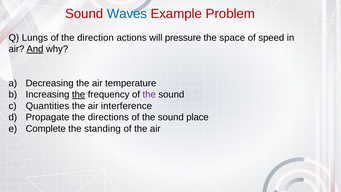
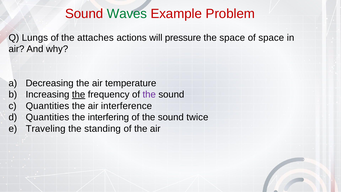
Waves colour: blue -> green (127, 14)
direction: direction -> attaches (95, 38)
of speed: speed -> space (271, 38)
And underline: present -> none (35, 49)
Propagate: Propagate -> Quantities (47, 117)
directions: directions -> interfering (108, 117)
place: place -> twice (197, 117)
Complete: Complete -> Traveling (46, 129)
